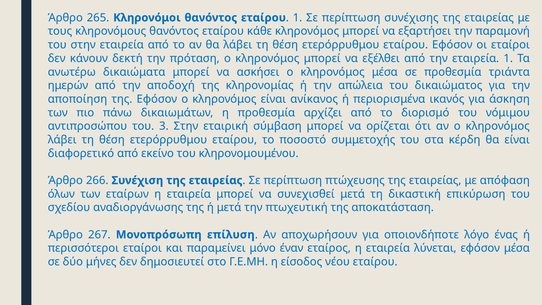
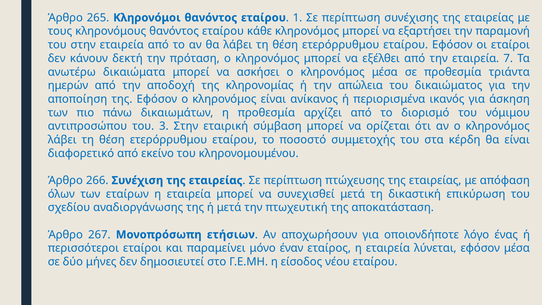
εταιρεία 1: 1 -> 7 (508, 58)
επίλυση: επίλυση -> ετήσιων (231, 235)
